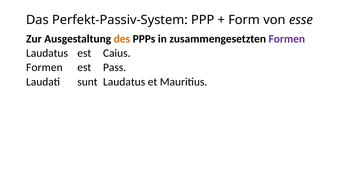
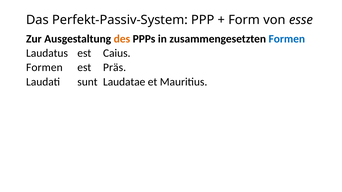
Formen colour: purple -> blue (287, 39)
Pass: Pass -> Präs (115, 68)
sunt Laudatus: Laudatus -> Laudatae (124, 82)
